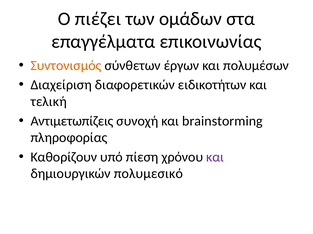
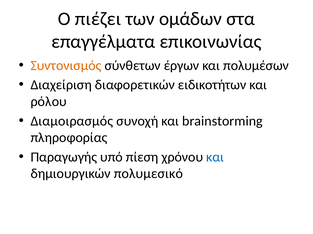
τελική: τελική -> ρόλου (49, 102)
Αντιμετωπίζεις: Αντιμετωπίζεις -> Διαμοιρασμός (72, 121)
Καθορίζουν: Καθορίζουν -> Παραγωγής (64, 158)
και colour: purple -> blue (215, 158)
